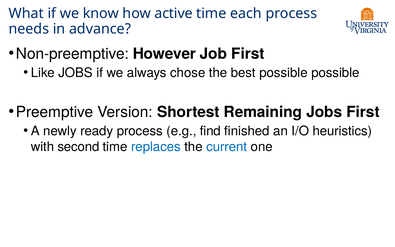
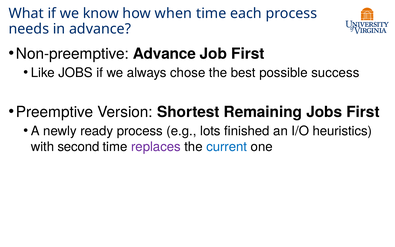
active: active -> when (173, 13)
Non-preemptive However: However -> Advance (164, 54)
possible possible: possible -> success (335, 73)
find: find -> lots (210, 131)
replaces colour: blue -> purple (156, 147)
